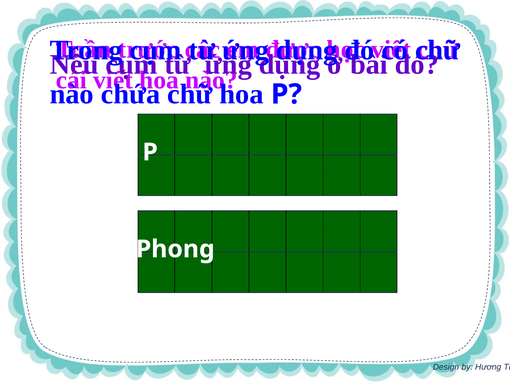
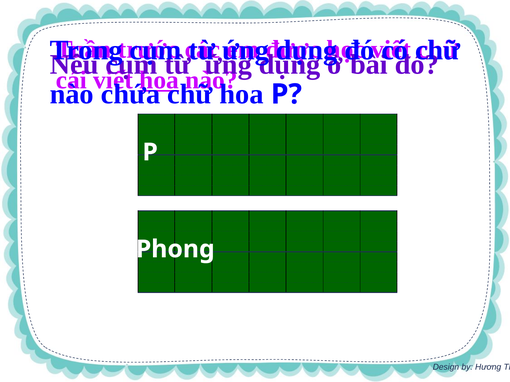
hoa underline: none -> present (159, 80)
